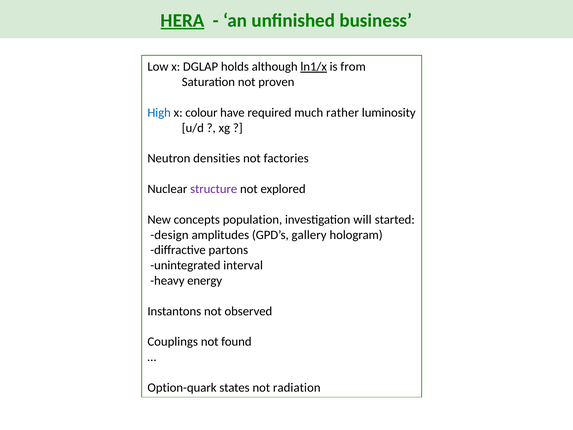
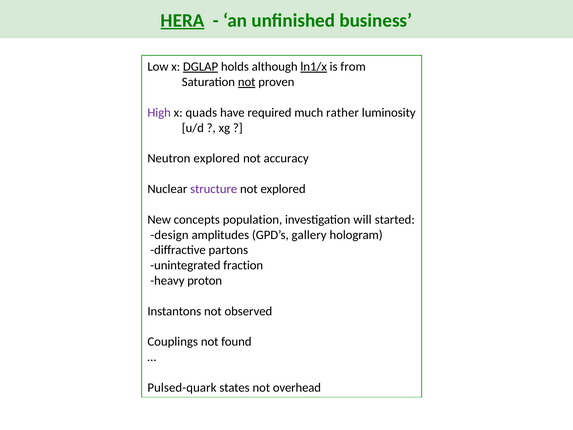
DGLAP underline: none -> present (201, 67)
not underline: none -> present (247, 82)
High colour: blue -> purple (159, 112)
colour: colour -> quads (201, 112)
Neutron densities: densities -> explored (217, 158)
factories: factories -> accuracy (286, 158)
interval: interval -> fraction (243, 265)
energy: energy -> proton (205, 280)
Option-quark: Option-quark -> Pulsed-quark (182, 387)
radiation: radiation -> overhead (297, 387)
